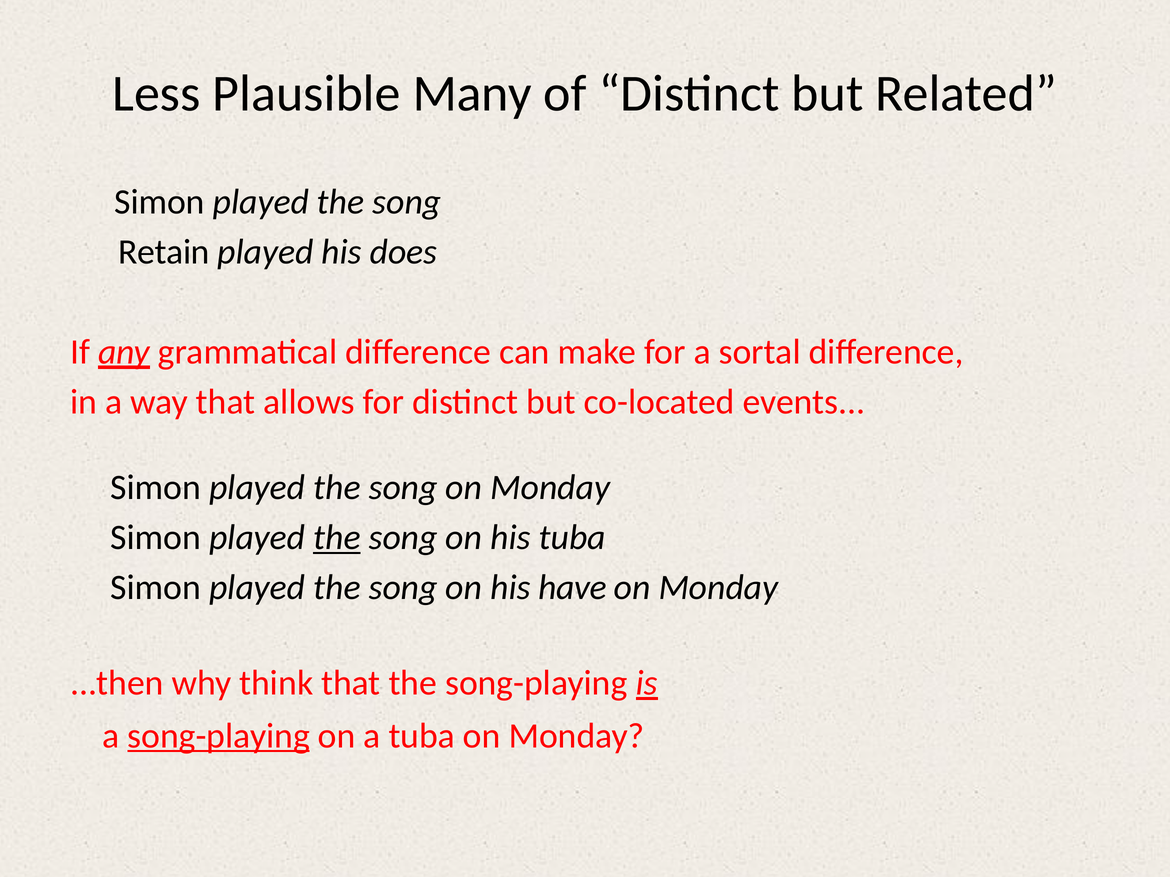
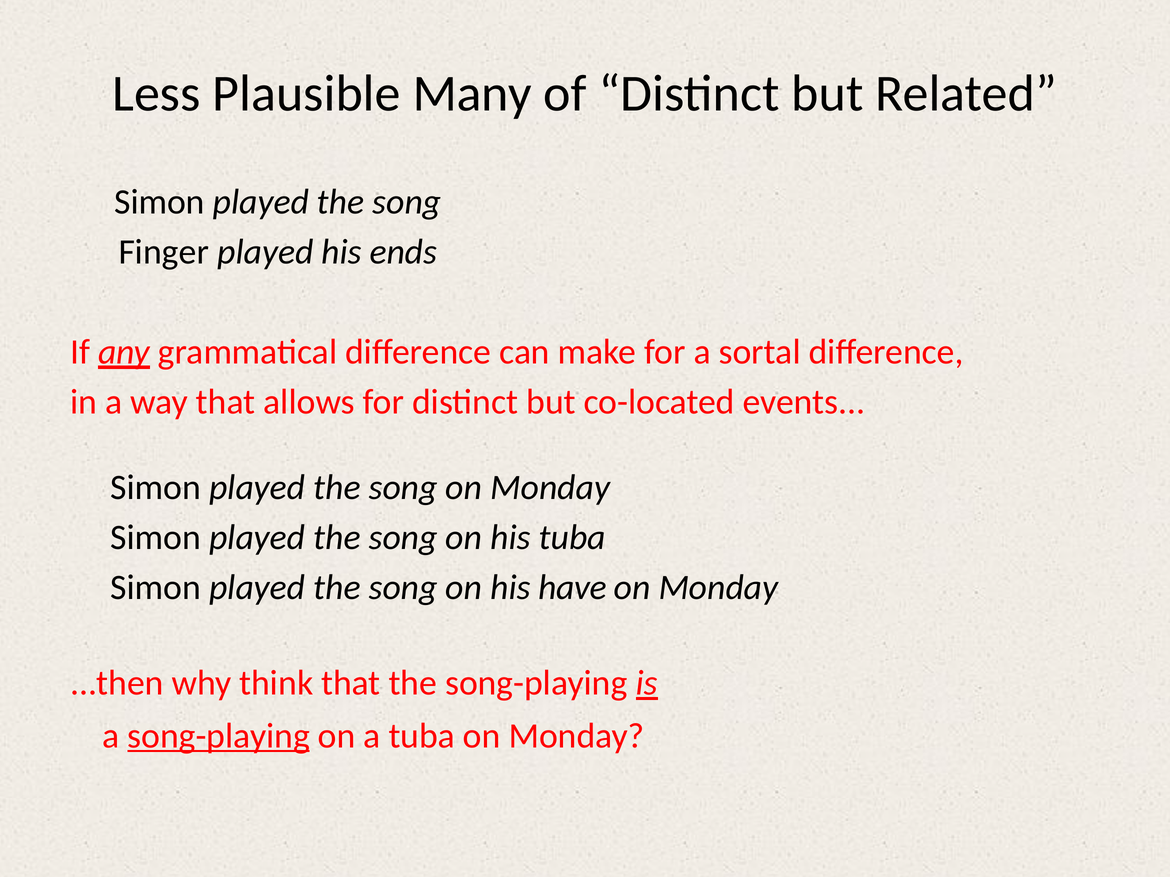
Retain: Retain -> Finger (164, 252)
does: does -> ends (403, 252)
the underline: present -> none (337, 538)
